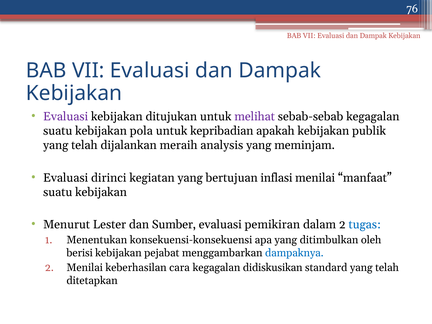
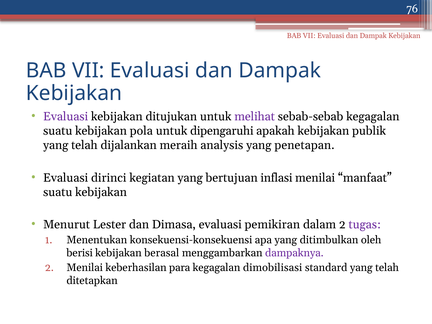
kepribadian: kepribadian -> dipengaruhi (222, 131)
meminjam: meminjam -> penetapan (304, 145)
Sumber: Sumber -> Dimasa (174, 225)
tugas colour: blue -> purple (365, 225)
pejabat: pejabat -> berasal (162, 253)
dampaknya colour: blue -> purple (294, 253)
cara: cara -> para (180, 268)
didiskusikan: didiskusikan -> dimobilisasi (273, 268)
